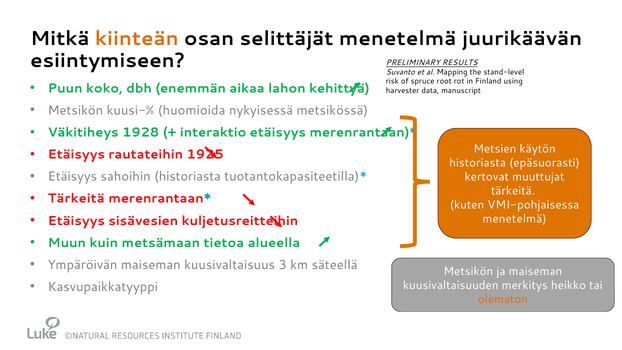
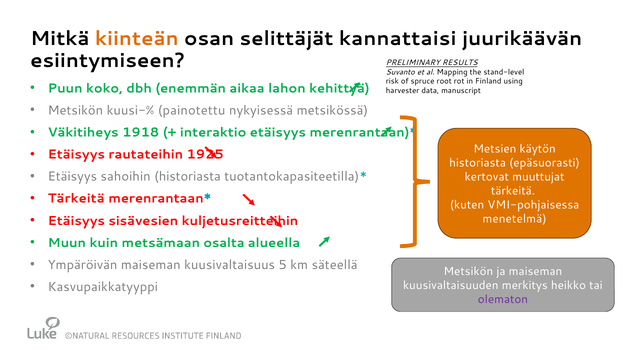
selittäjät menetelmä: menetelmä -> kannattaisi (398, 39)
huomioida: huomioida -> painotettu (192, 110)
1928: 1928 -> 1918 (141, 132)
tietoa: tietoa -> osalta (224, 243)
3: 3 -> 5 (283, 265)
olematon colour: orange -> purple (503, 299)
